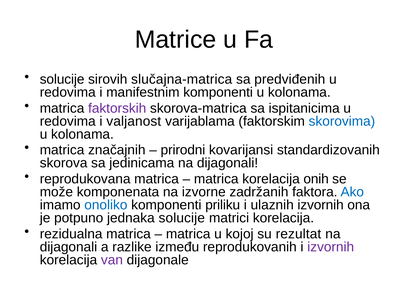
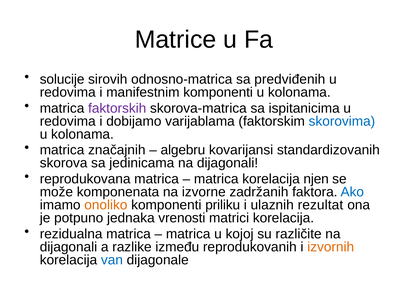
slučajna-matrica: slučajna-matrica -> odnosno-matrica (182, 79)
valjanost: valjanost -> dobijamo (134, 121)
prirodni: prirodni -> algebru (183, 150)
onih: onih -> njen (316, 179)
onoliko colour: blue -> orange (106, 205)
ulaznih izvornih: izvornih -> rezultat (320, 205)
jednaka solucije: solucije -> vrenosti (182, 218)
rezultat: rezultat -> različite (299, 234)
izvornih colour: purple -> orange (331, 247)
van colour: purple -> blue (112, 260)
